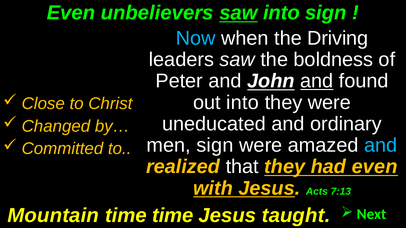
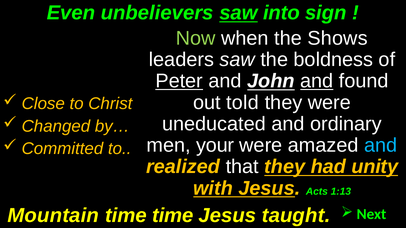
Now colour: light blue -> light green (196, 38)
Driving: Driving -> Shows (338, 38)
Peter underline: none -> present (179, 81)
out into: into -> told (243, 103)
men sign: sign -> your (215, 146)
had even: even -> unity (375, 167)
7:13: 7:13 -> 1:13 (341, 192)
